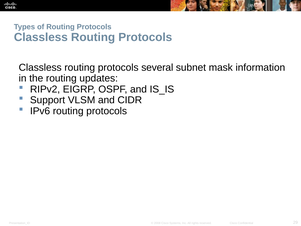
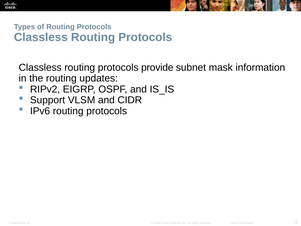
several: several -> provide (157, 68)
